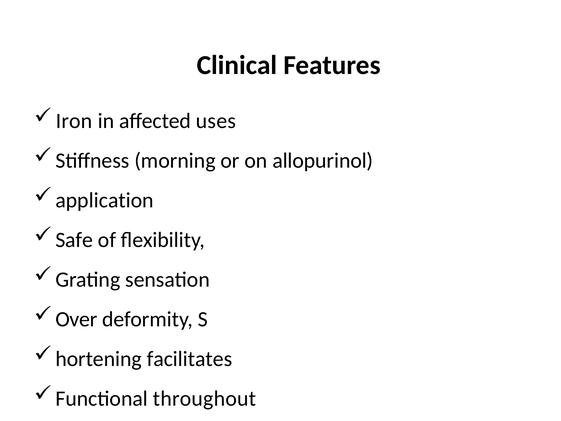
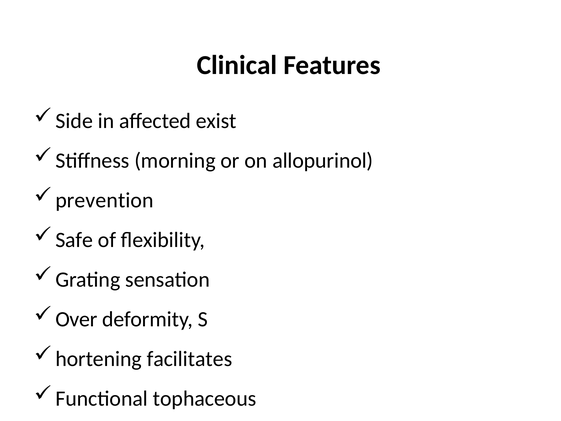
Iron: Iron -> Side (74, 121)
uses: uses -> exist (216, 121)
application: application -> prevention (105, 200)
throughout: throughout -> tophaceous (205, 398)
